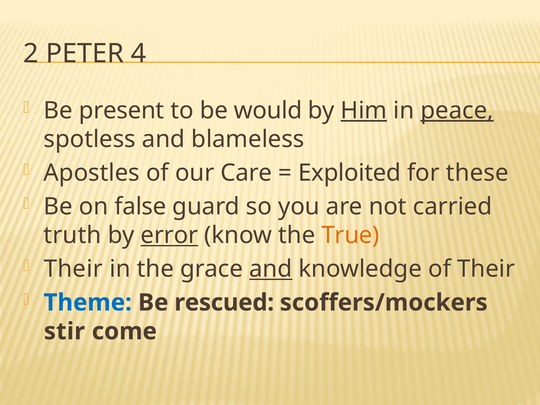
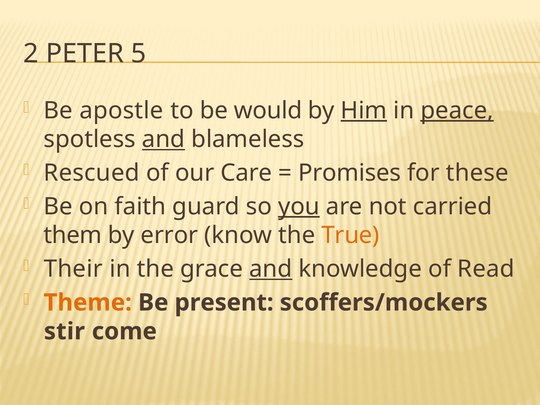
4: 4 -> 5 (139, 54)
present: present -> apostle (121, 111)
and underline: none -> present (163, 139)
Apostles: Apostles -> Rescued (92, 173)
Exploited: Exploited -> Promises (350, 173)
false: false -> faith (140, 207)
you underline: none -> present (299, 207)
truth: truth -> them (73, 235)
error underline: present -> none (169, 235)
of Their: Their -> Read (486, 269)
Theme colour: blue -> orange (88, 303)
rescued: rescued -> present (224, 303)
